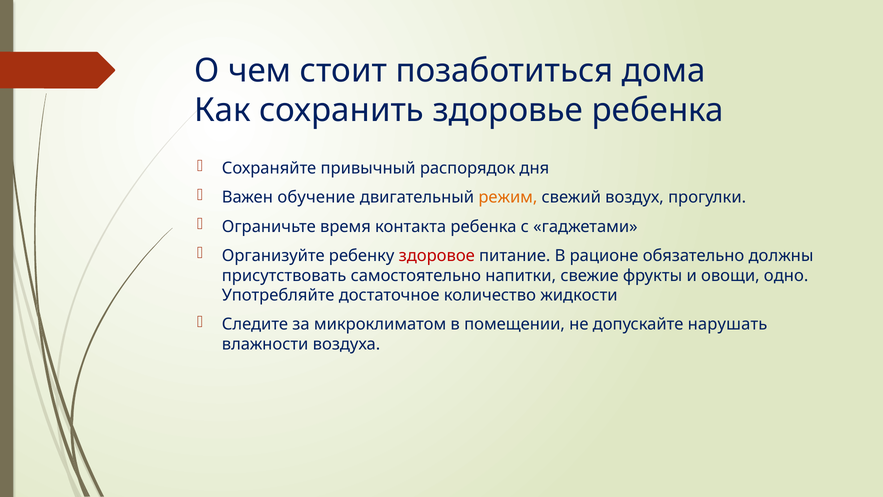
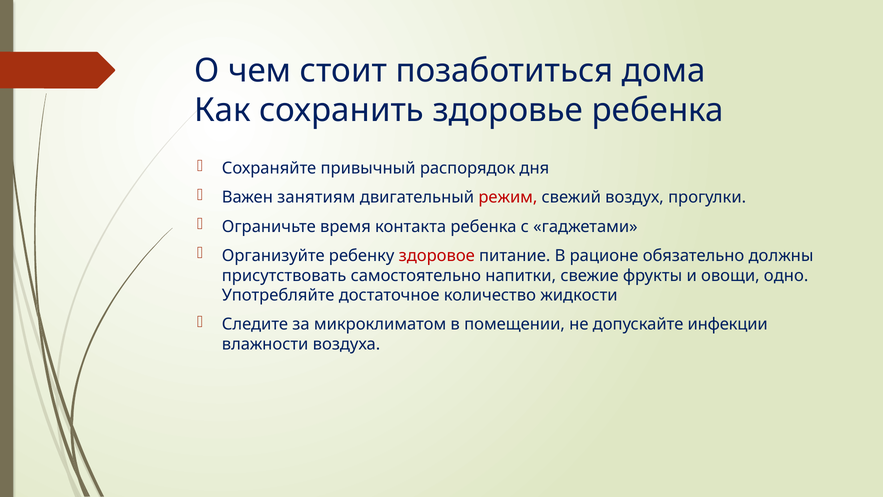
обучение: обучение -> занятиям (316, 197)
режим colour: orange -> red (508, 197)
нарушать: нарушать -> инфекции (728, 324)
